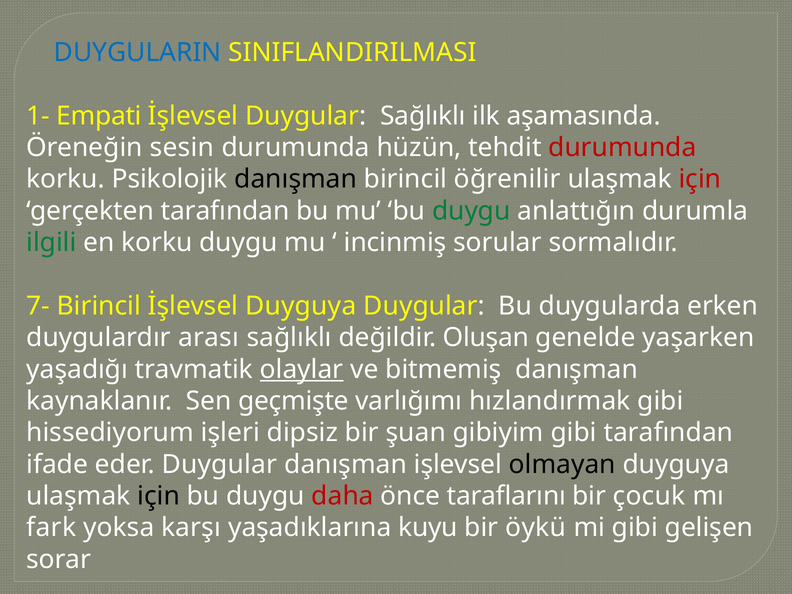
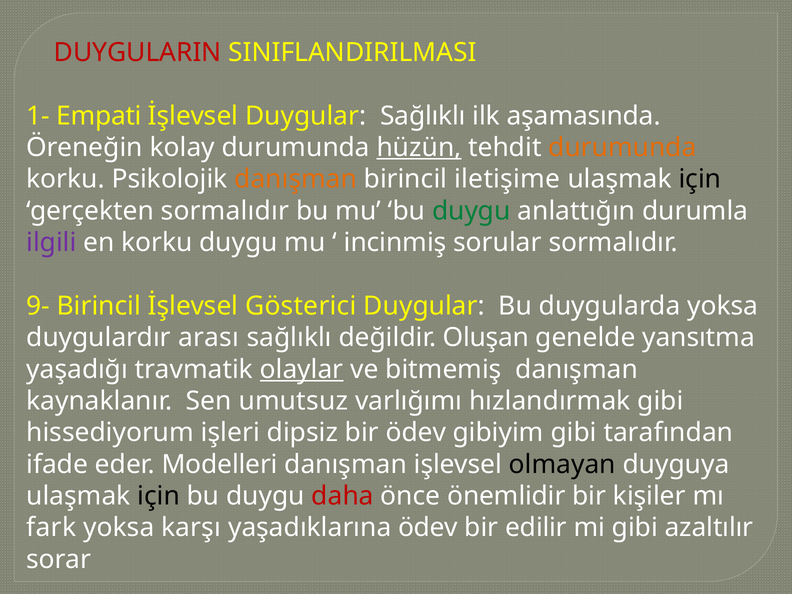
DUYGULARIN colour: blue -> red (138, 52)
sesin: sesin -> kolay (182, 148)
hüzün underline: none -> present (419, 148)
durumunda colour: red -> orange (622, 148)
danışman colour: black -> orange (296, 179)
öğrenilir: öğrenilir -> iletişime (507, 179)
için colour: red -> black (700, 179)
gerçekten tarafından: tarafından -> sormalıdır (225, 211)
ilgili colour: green -> purple (51, 243)
7-: 7- -> 9- (38, 306)
İşlevsel Duyguya: Duyguya -> Gösterici (301, 306)
duygularda erken: erken -> yoksa (723, 306)
yaşarken: yaşarken -> yansıtma (699, 338)
geçmişte: geçmişte -> umutsuz (293, 401)
bir şuan: şuan -> ödev (416, 433)
eder Duygular: Duygular -> Modelleri (220, 464)
taraflarını: taraflarını -> önemlidir (506, 496)
çocuk: çocuk -> kişiler (649, 496)
yaşadıklarına kuyu: kuyu -> ödev (428, 528)
öykü: öykü -> edilir (536, 528)
gelişen: gelişen -> azaltılır (709, 528)
